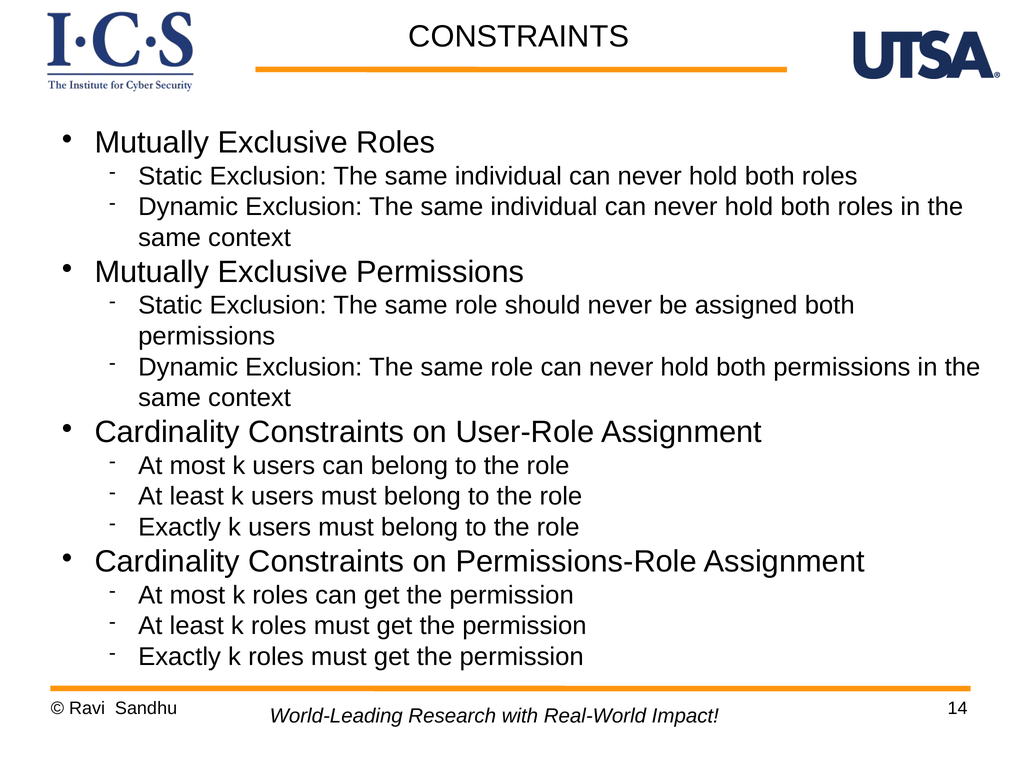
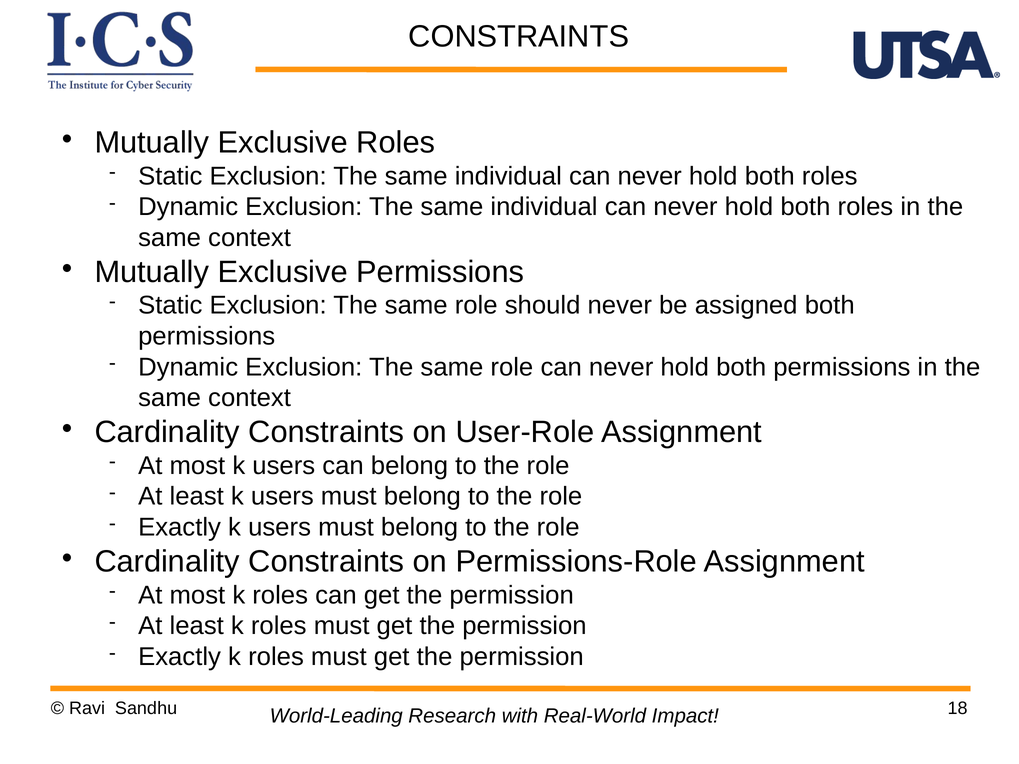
14: 14 -> 18 (958, 708)
